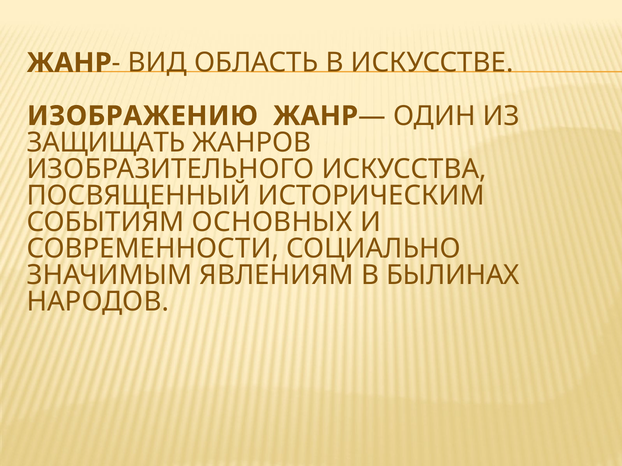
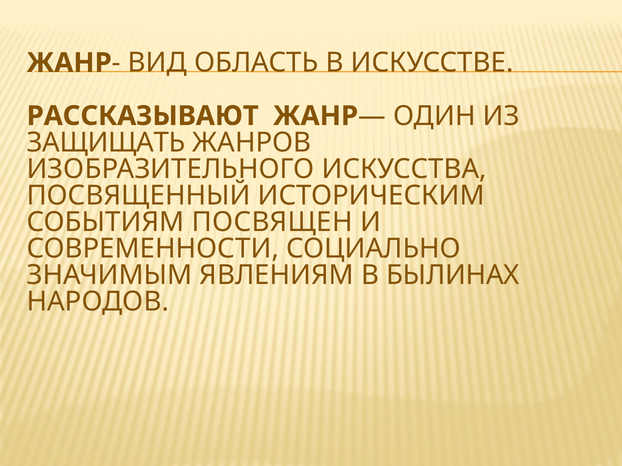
ИЗОБРАЖЕНИЮ: ИЗОБРАЖЕНИЮ -> РАССКАЗЫВАЮТ (143, 116)
ОСНОВНЫХ: ОСНОВНЫХ -> ПОСВЯЩЕН (272, 222)
